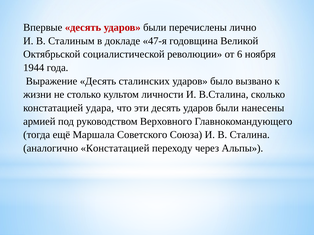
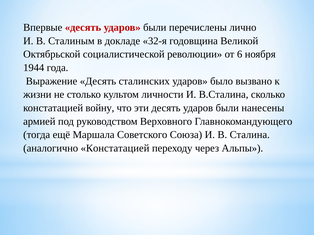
47-я: 47-я -> 32-я (155, 41)
удара: удара -> войну (100, 108)
